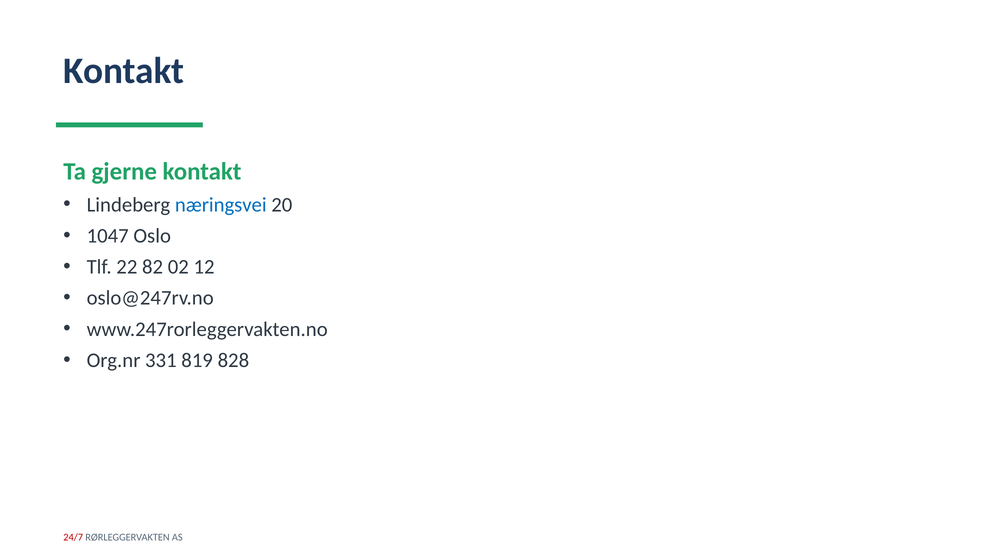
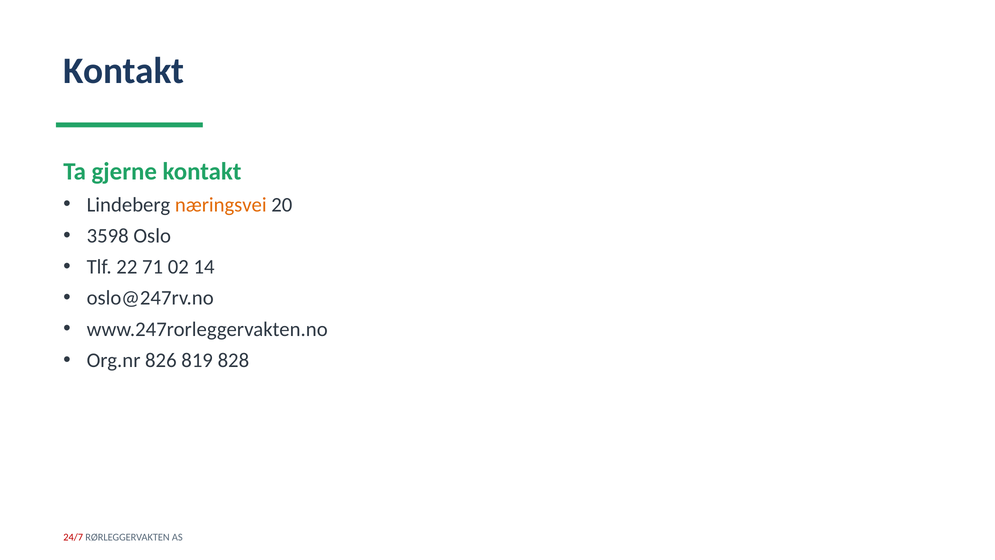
næringsvei colour: blue -> orange (221, 205)
1047: 1047 -> 3598 (108, 236)
82: 82 -> 71 (153, 267)
12: 12 -> 14 (204, 267)
331: 331 -> 826 (161, 360)
